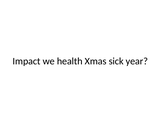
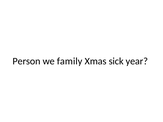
Impact: Impact -> Person (27, 61)
health: health -> family (70, 61)
